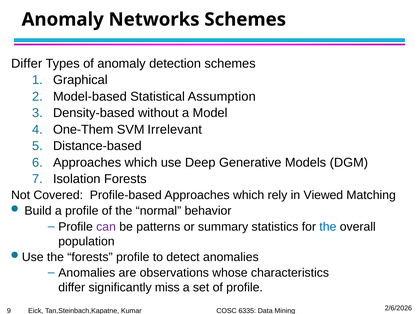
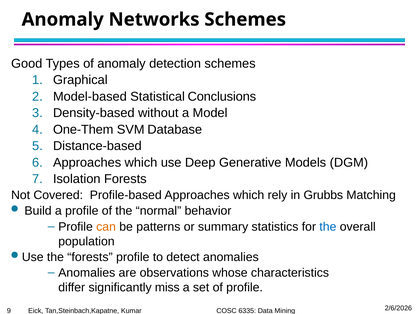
Differ: Differ -> Good (27, 64)
Assumption: Assumption -> Conclusions (222, 97)
Irrelevant: Irrelevant -> Database (175, 130)
Viewed: Viewed -> Grubbs (323, 195)
can colour: purple -> orange (106, 227)
